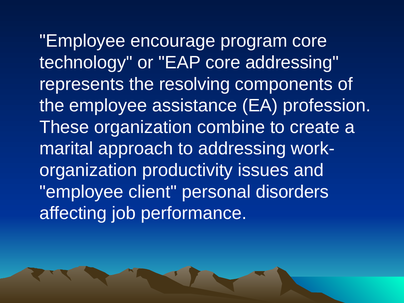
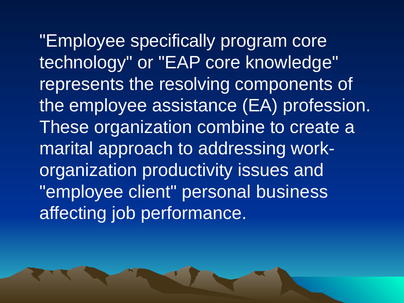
encourage: encourage -> specifically (173, 41)
core addressing: addressing -> knowledge (292, 63)
disorders: disorders -> business (292, 192)
